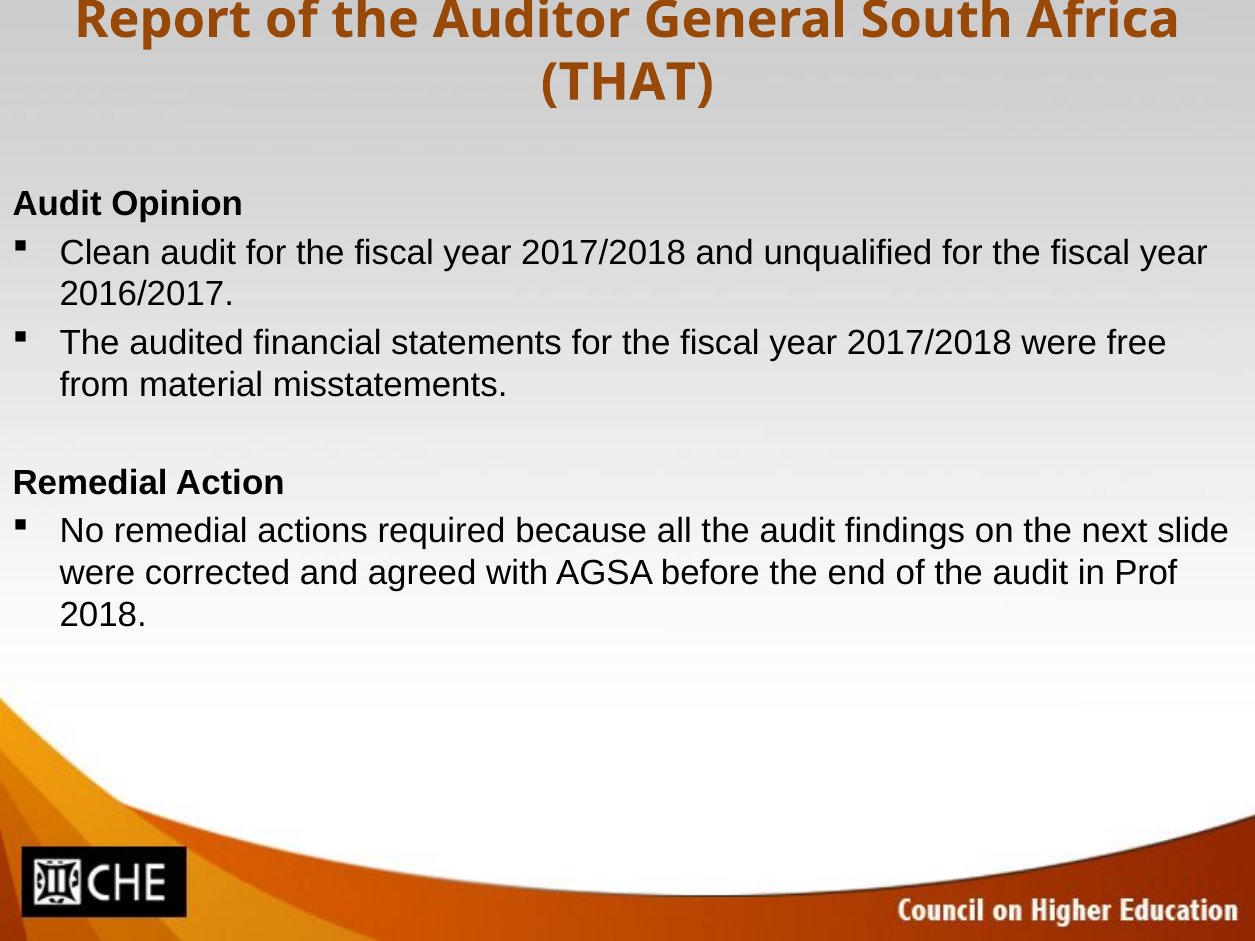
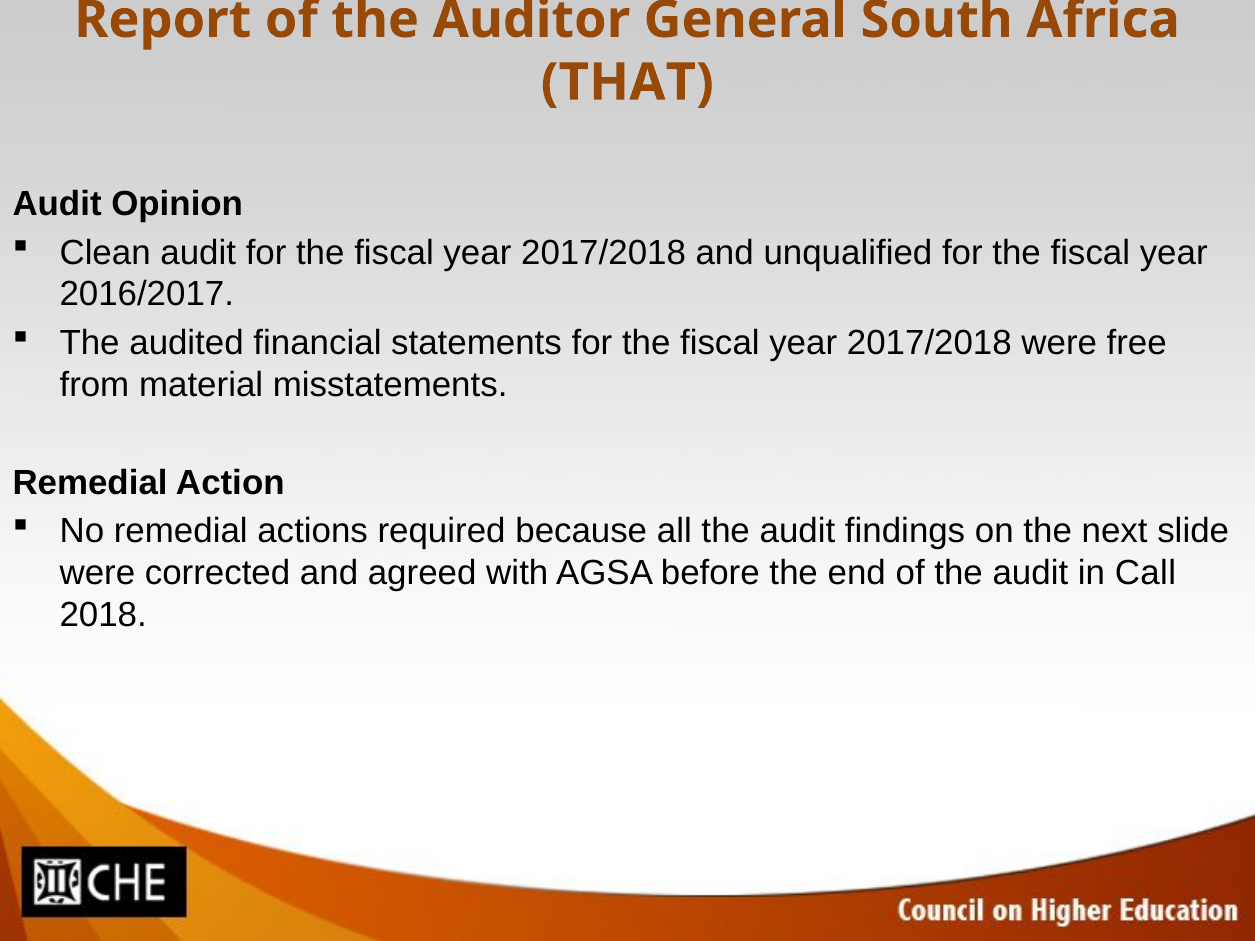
Prof: Prof -> Call (1146, 573)
